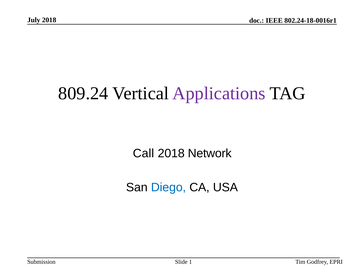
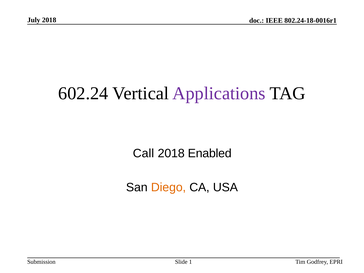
809.24: 809.24 -> 602.24 (83, 93)
Network: Network -> Enabled (210, 153)
Diego colour: blue -> orange (168, 187)
